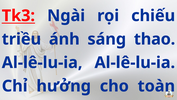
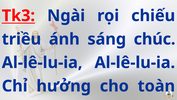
thao: thao -> chúc (155, 39)
